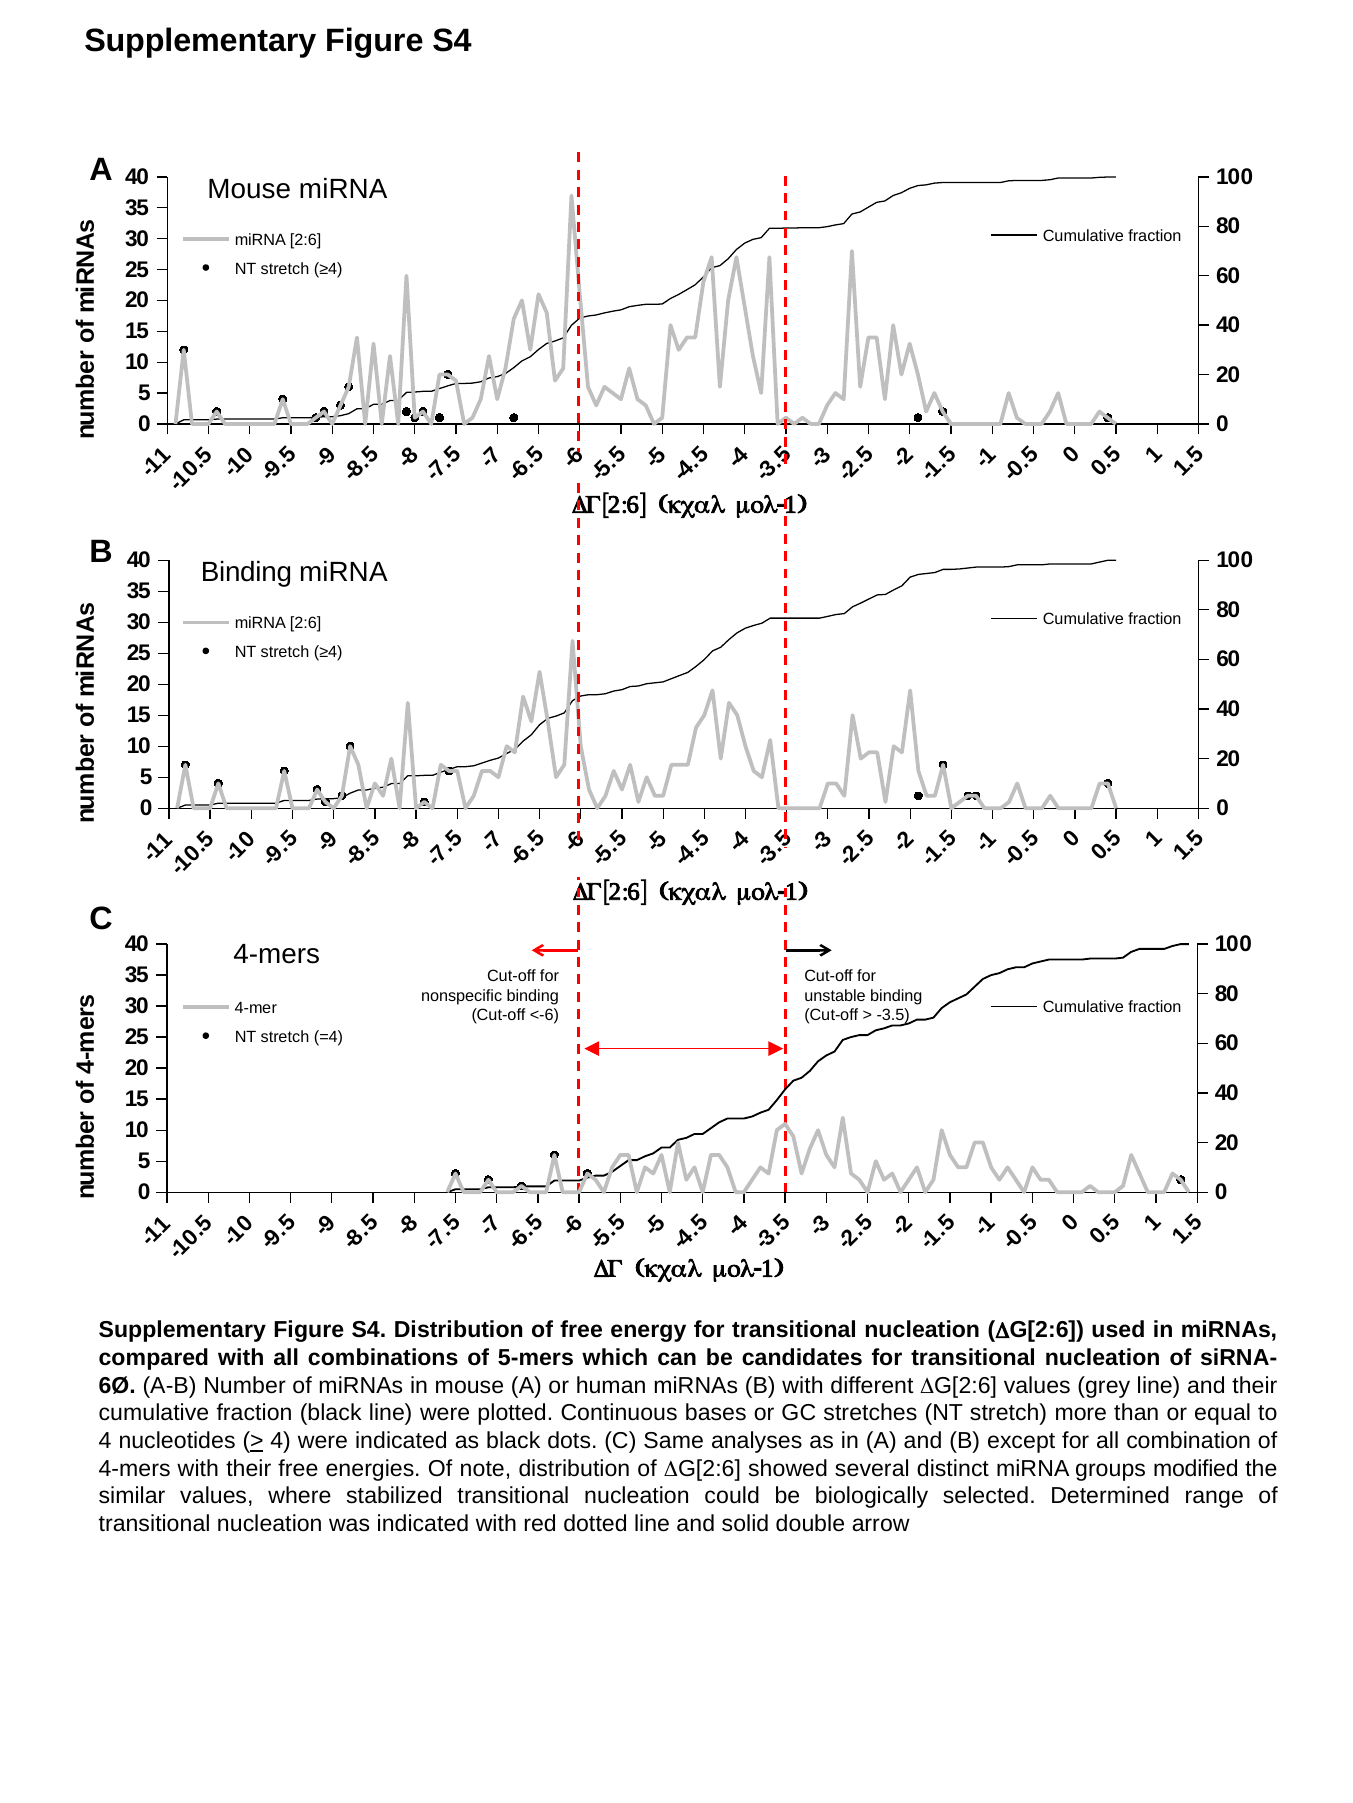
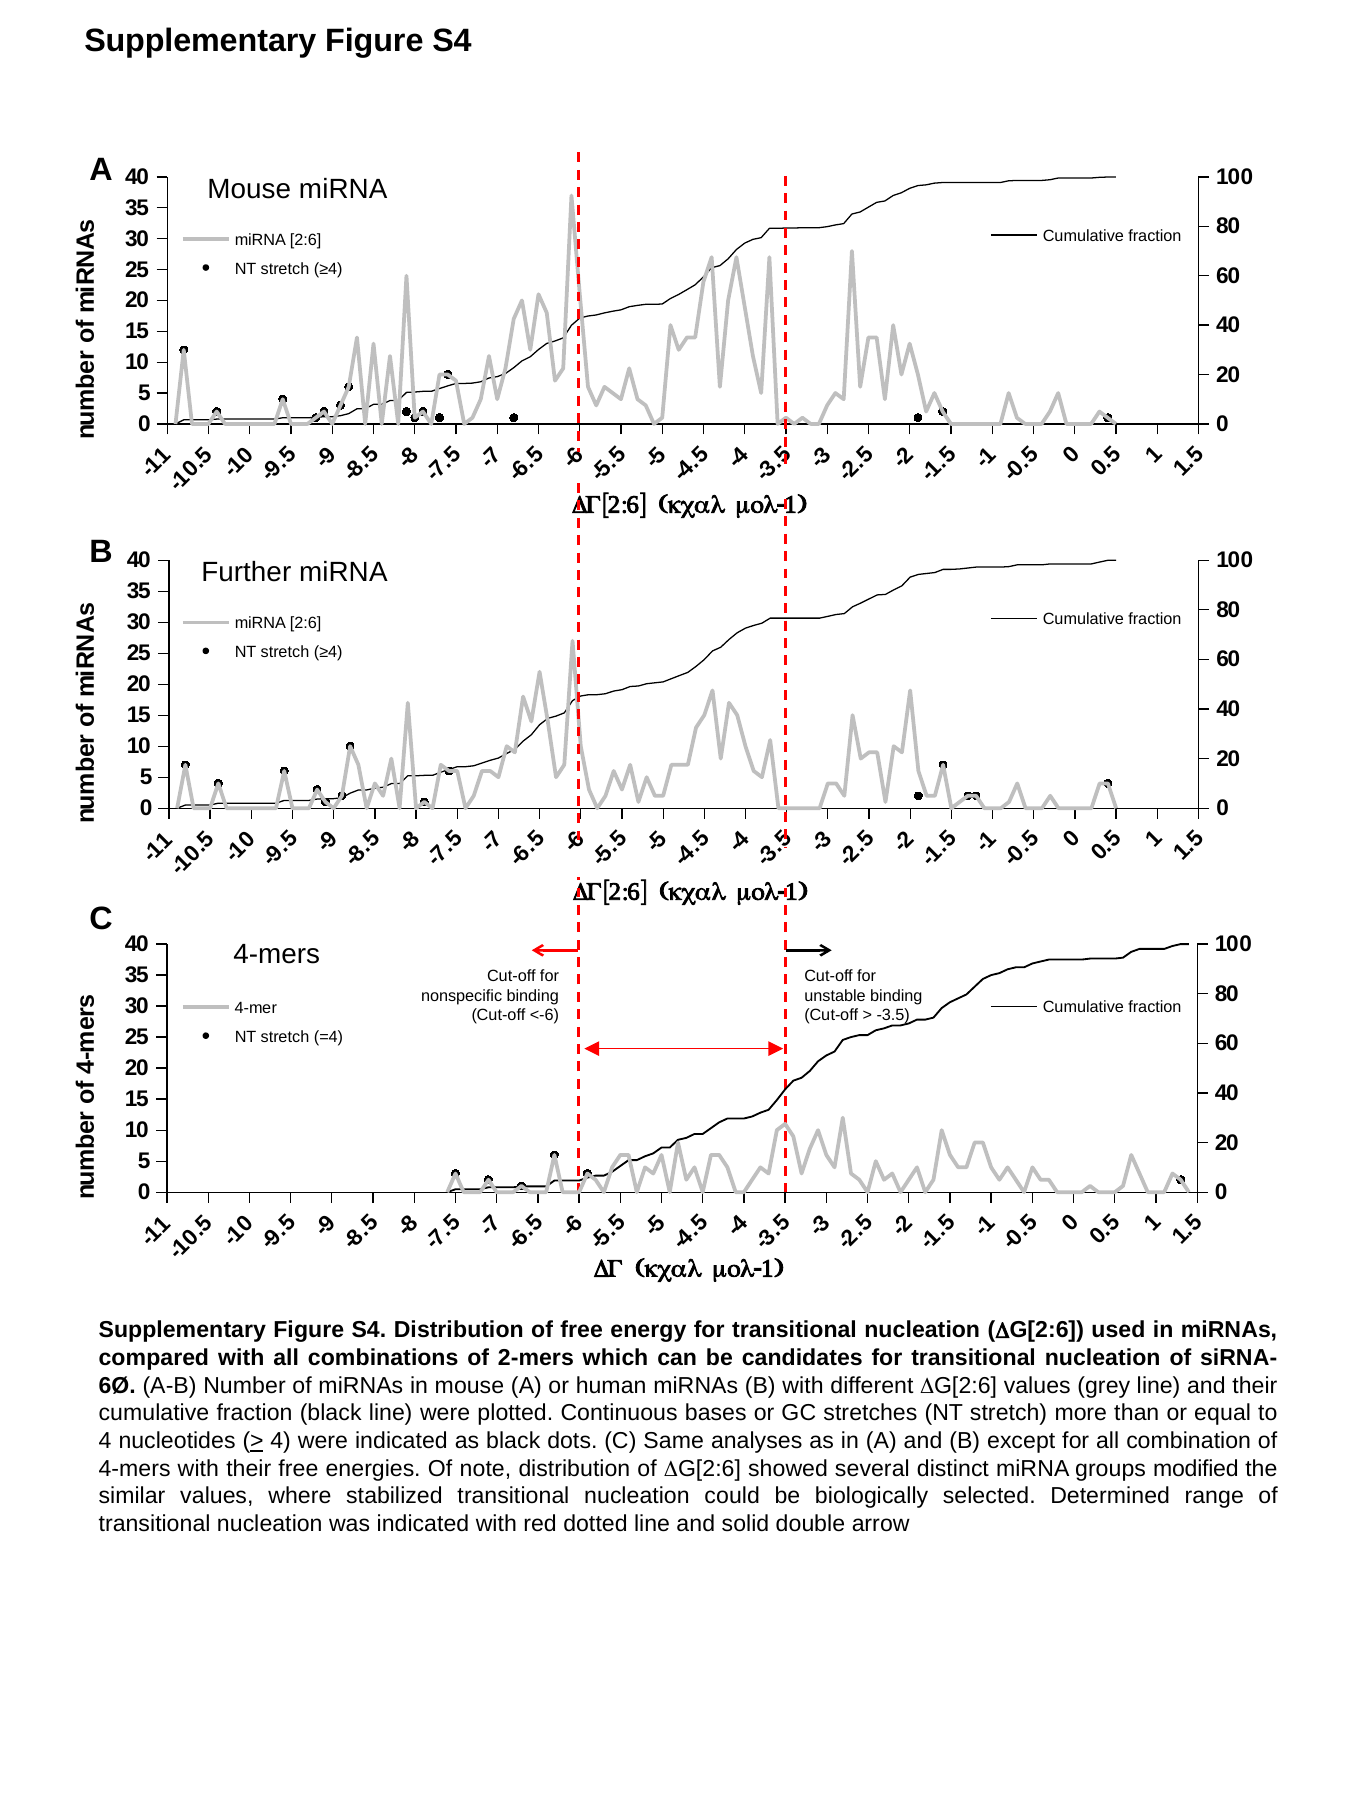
Binding: Binding -> Further (246, 573)
5-mers: 5-mers -> 2-mers (536, 1359)
